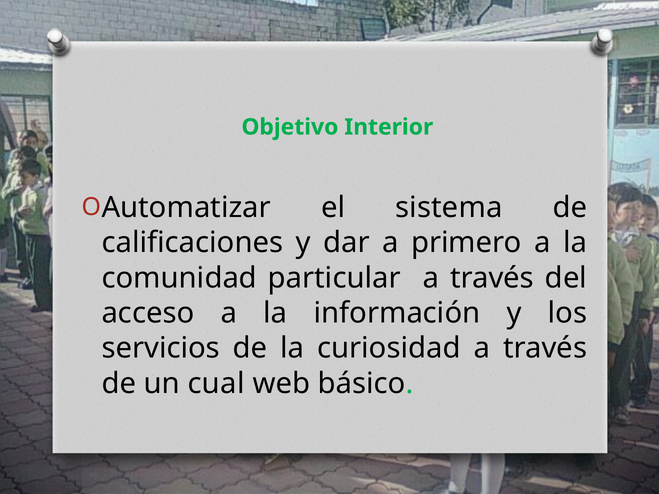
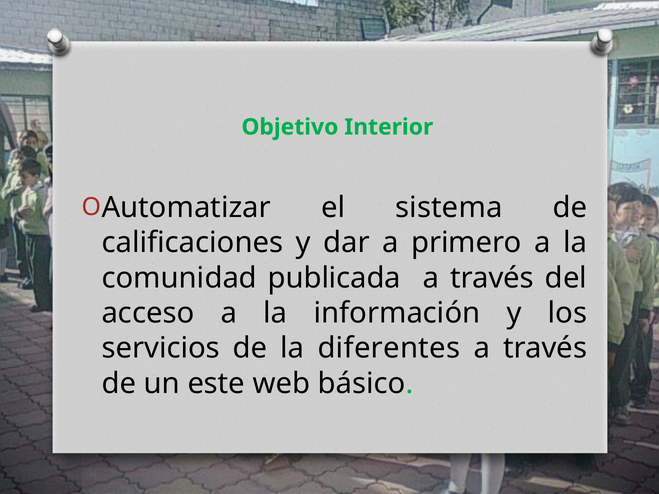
particular: particular -> publicada (334, 278)
curiosidad: curiosidad -> diferentes (389, 348)
cual: cual -> este (216, 384)
